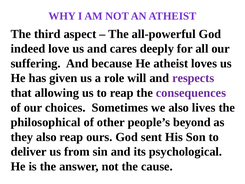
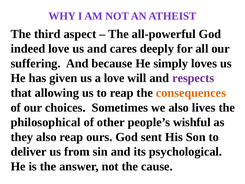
He atheist: atheist -> simply (171, 63)
a role: role -> love (114, 78)
consequences colour: purple -> orange (191, 93)
beyond: beyond -> wishful (192, 122)
